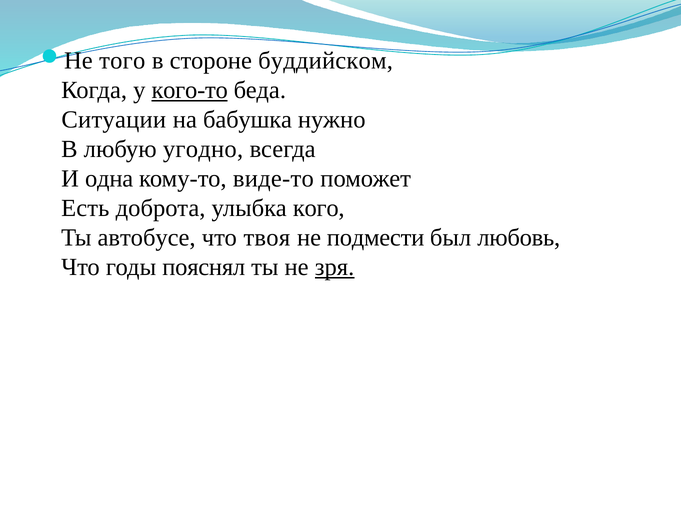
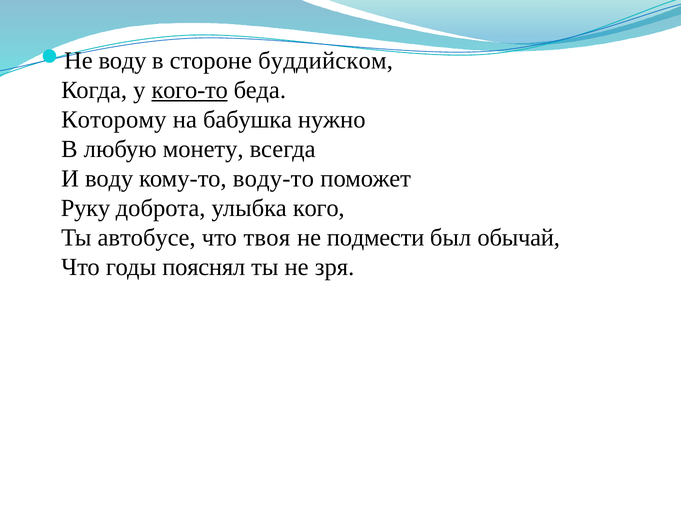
того: того -> воду (122, 61)
Ситуации: Ситуации -> Которому (114, 120)
угодно: угодно -> монету (203, 149)
И одна: одна -> воду (109, 179)
виде-то: виде-то -> воду-то (273, 179)
Есть: Есть -> Руку (85, 208)
любовь: любовь -> обычай (519, 238)
зря underline: present -> none (335, 267)
